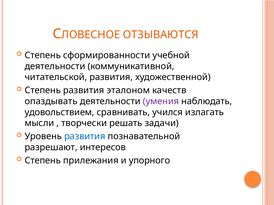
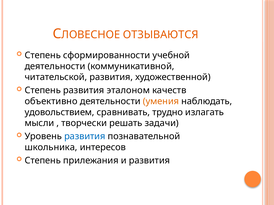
опаздывать: опаздывать -> объективно (51, 102)
умения colour: purple -> orange (161, 102)
учился: учился -> трудно (168, 113)
разрешают: разрешают -> школьника (51, 148)
и упорного: упорного -> развития (149, 161)
